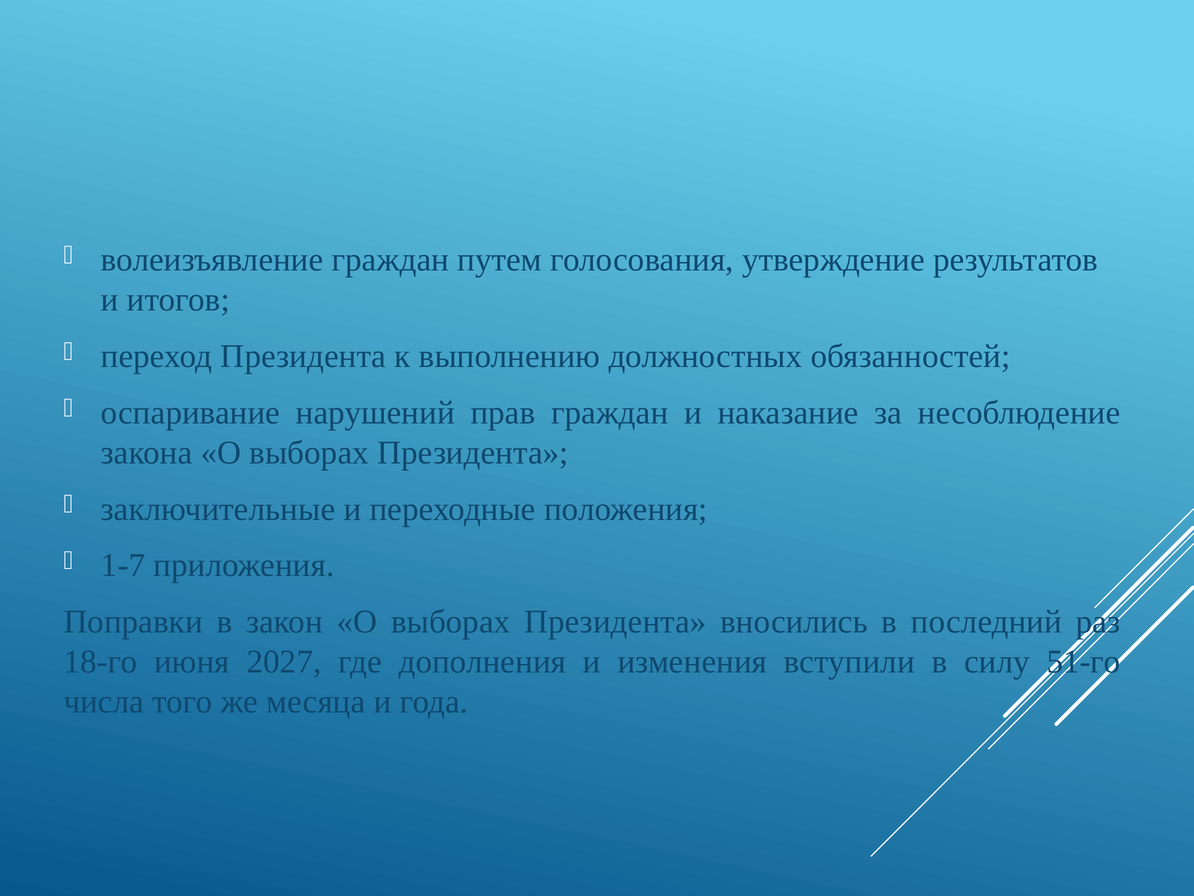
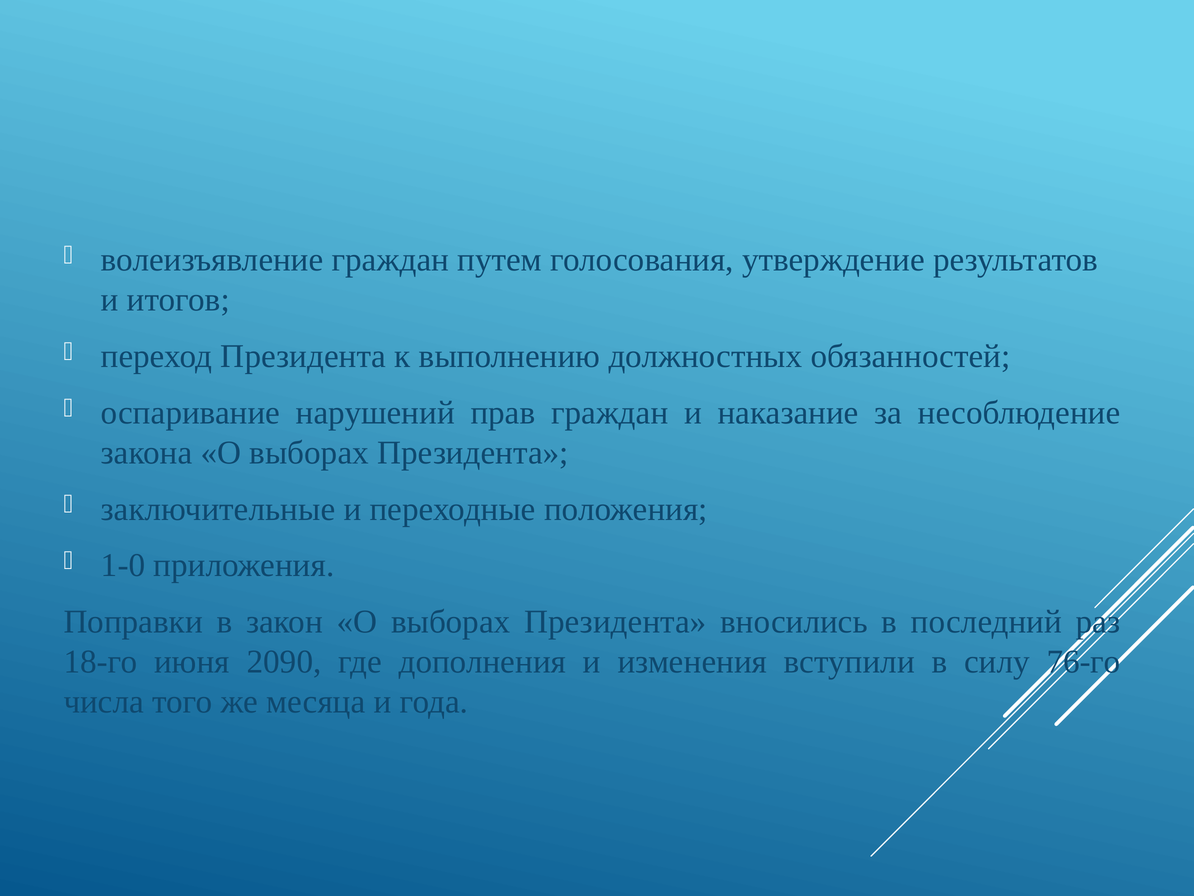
1-7: 1-7 -> 1-0 (123, 565)
2027: 2027 -> 2090 (284, 662)
51-го: 51-го -> 76-го (1084, 662)
